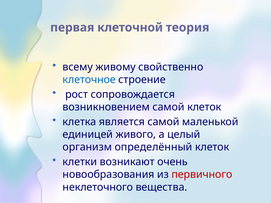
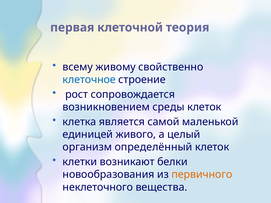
возникновением самой: самой -> среды (168, 107)
очень: очень -> белки (172, 162)
первичного colour: red -> orange (202, 175)
